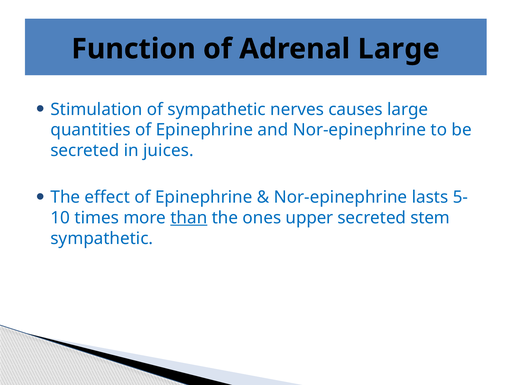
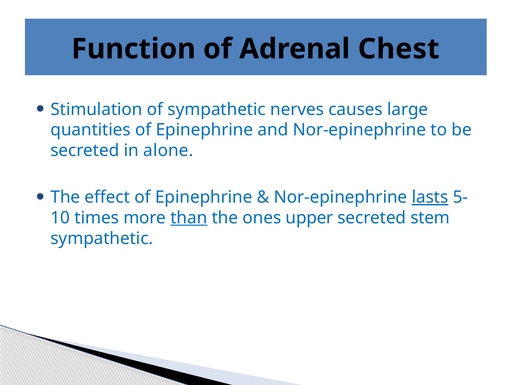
Adrenal Large: Large -> Chest (399, 49)
juices: juices -> alone (168, 150)
lasts underline: none -> present (430, 197)
